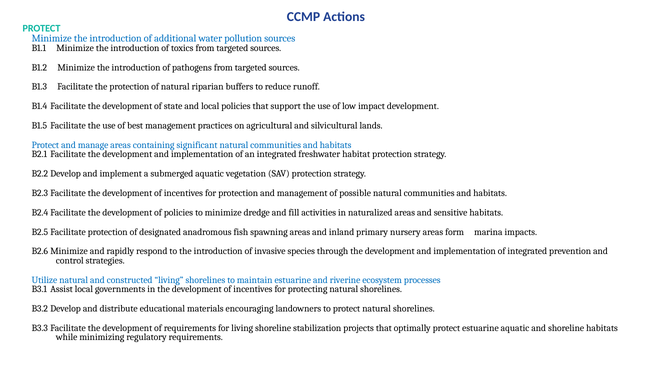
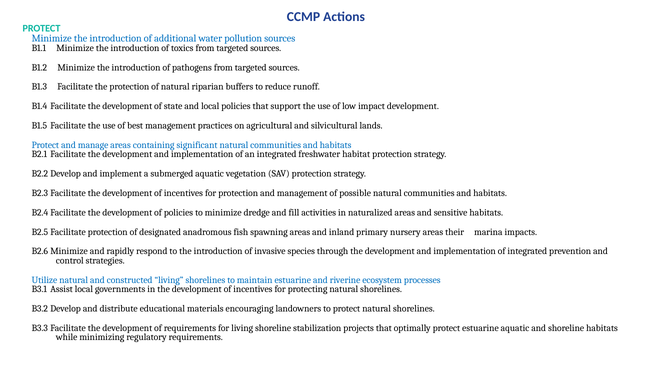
form: form -> their (455, 232)
